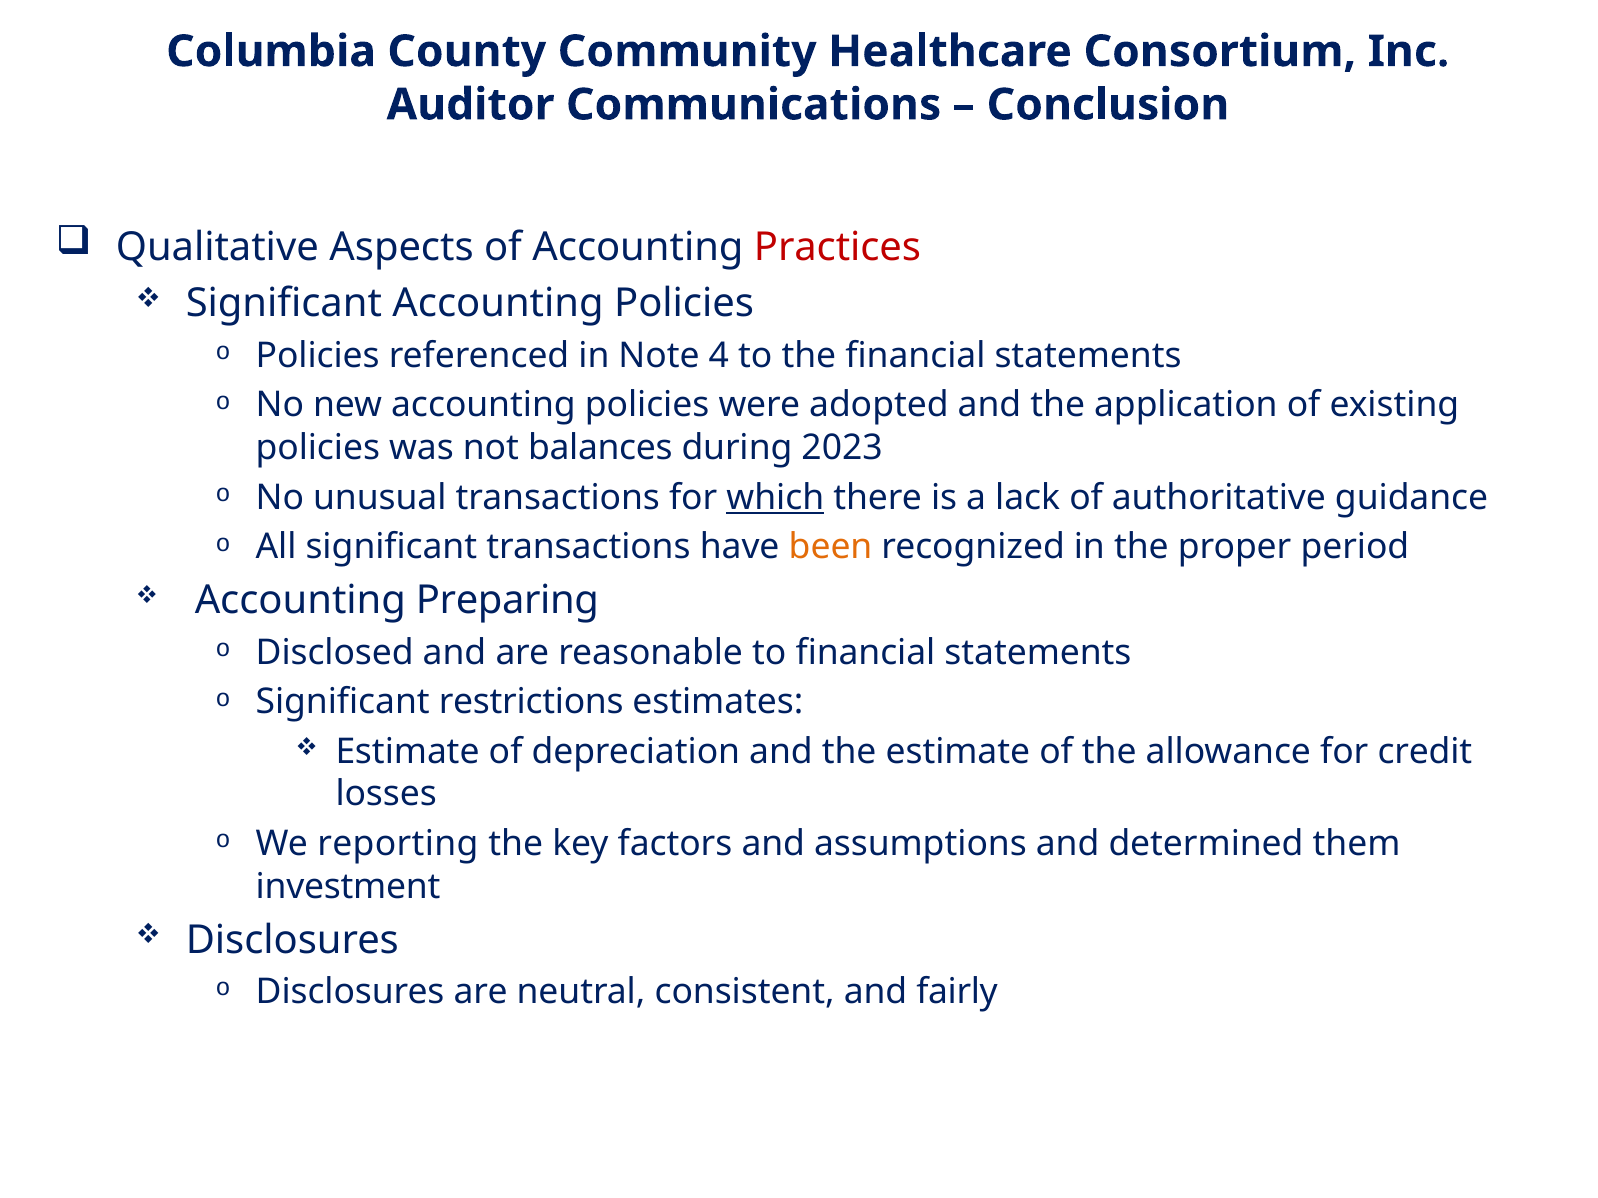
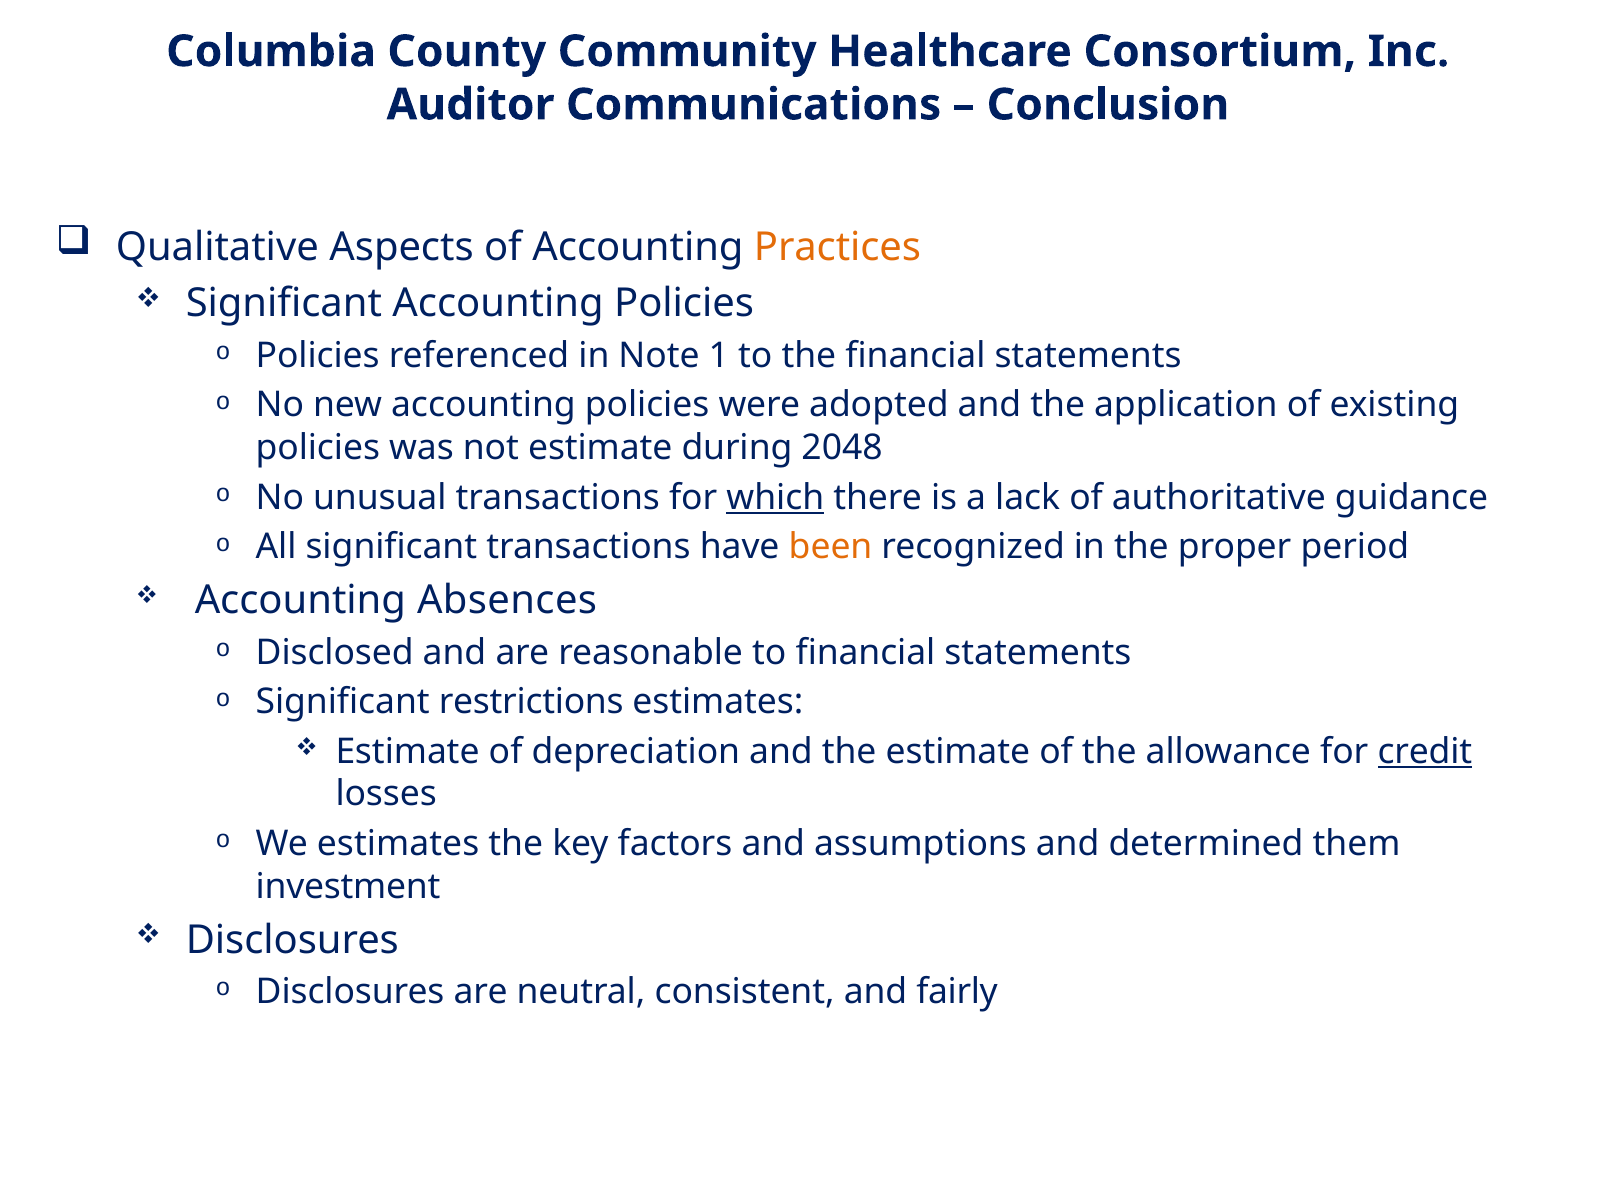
Practices colour: red -> orange (837, 248)
4: 4 -> 1 (719, 356)
not balances: balances -> estimate (600, 448)
2023: 2023 -> 2048 (842, 448)
Preparing: Preparing -> Absences (507, 601)
credit underline: none -> present (1425, 752)
We reporting: reporting -> estimates (398, 844)
